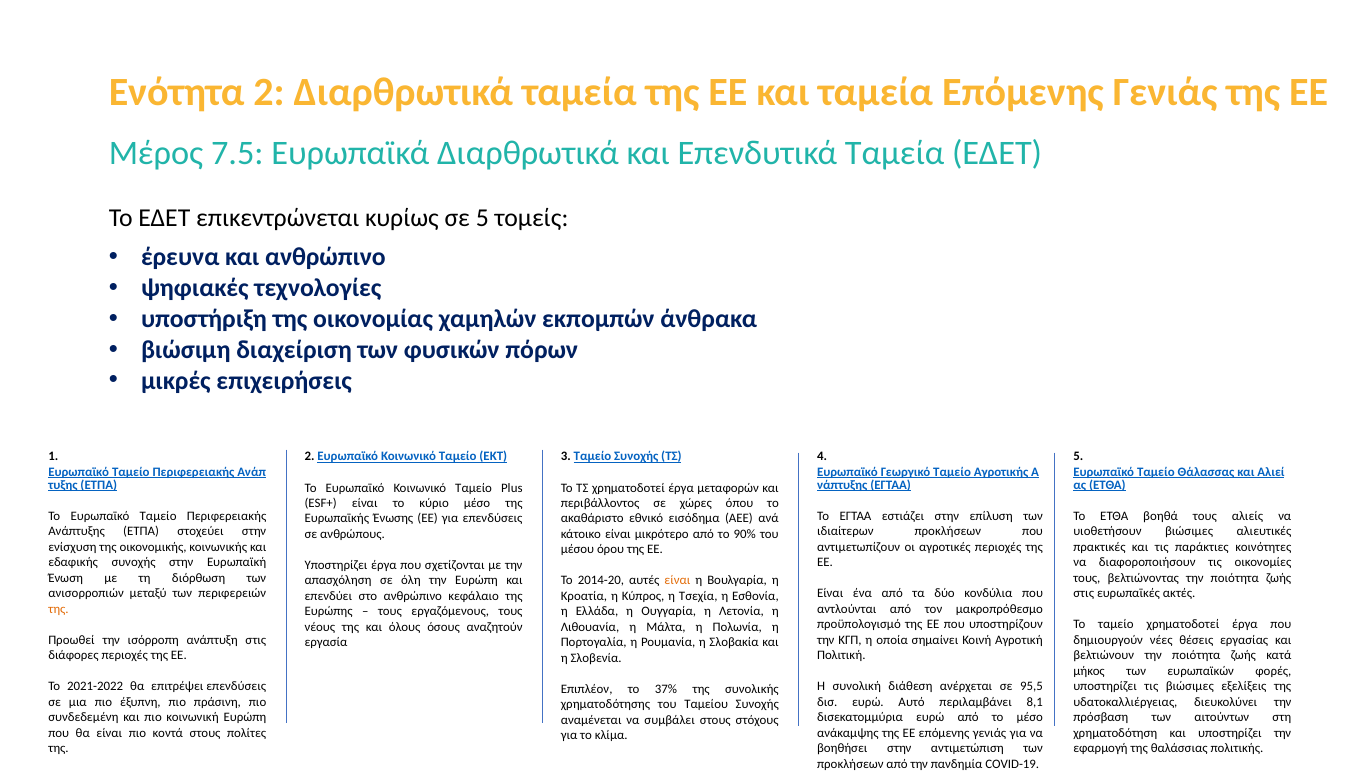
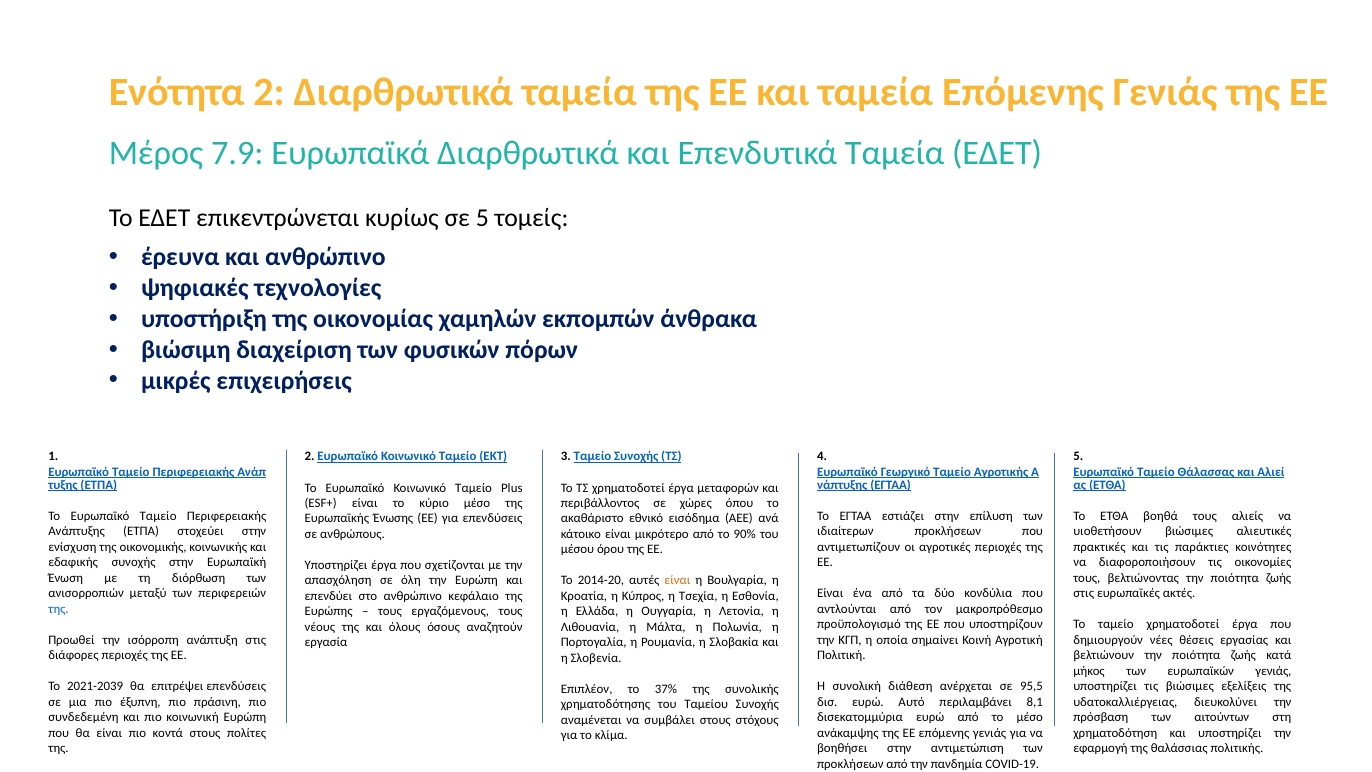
7.5: 7.5 -> 7.9 (237, 153)
της colour: orange -> blue (59, 609)
ευρωπαϊκών φορές: φορές -> γενιάς (1273, 671)
2021-2022: 2021-2022 -> 2021-2039 (95, 686)
